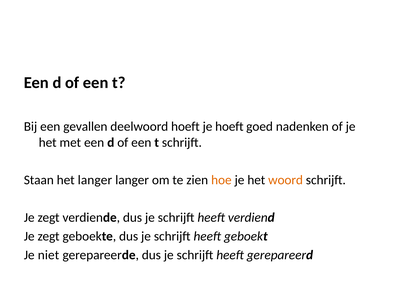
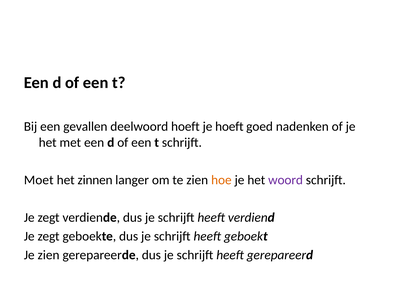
Staan: Staan -> Moet (39, 180)
het langer: langer -> zinnen (95, 180)
woord colour: orange -> purple (286, 180)
Je niet: niet -> zien (49, 255)
